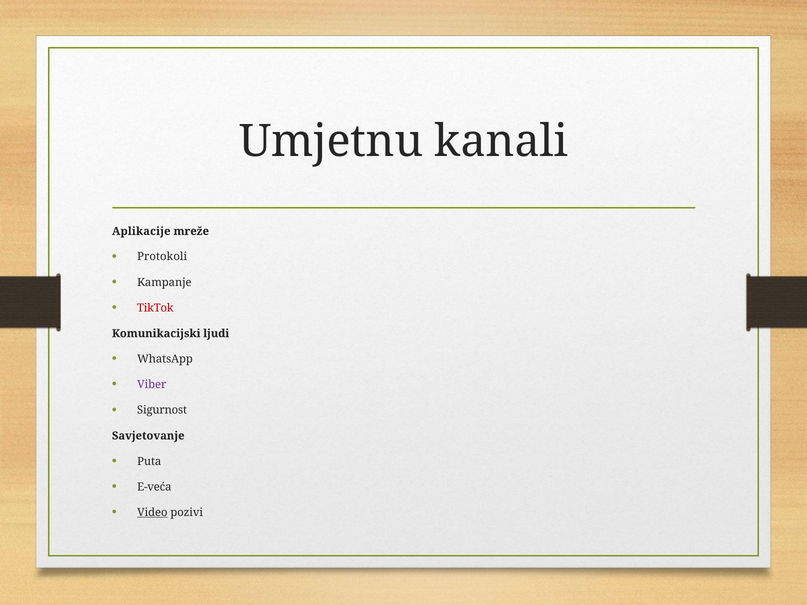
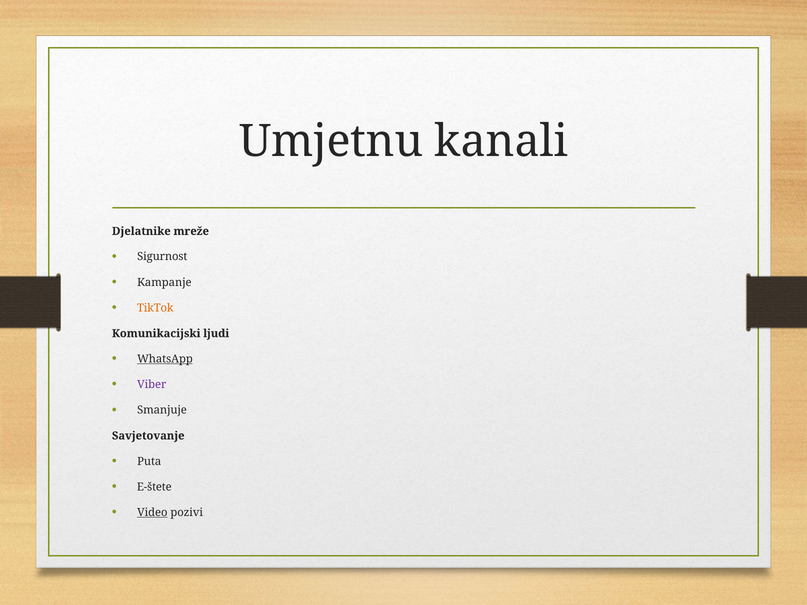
Aplikacije: Aplikacije -> Djelatnike (141, 231)
Protokoli: Protokoli -> Sigurnost (162, 257)
TikTok colour: red -> orange (155, 308)
WhatsApp underline: none -> present (165, 359)
Sigurnost: Sigurnost -> Smanjuje (162, 410)
E-veća: E-veća -> E-štete (154, 487)
